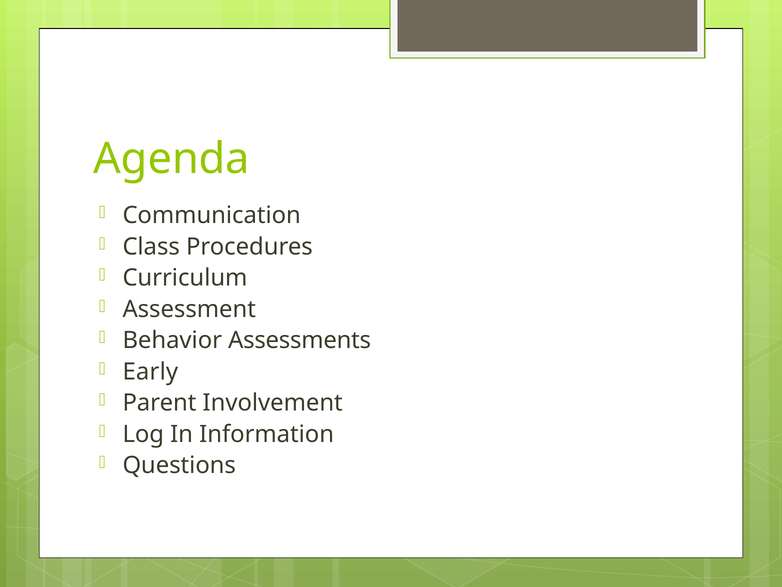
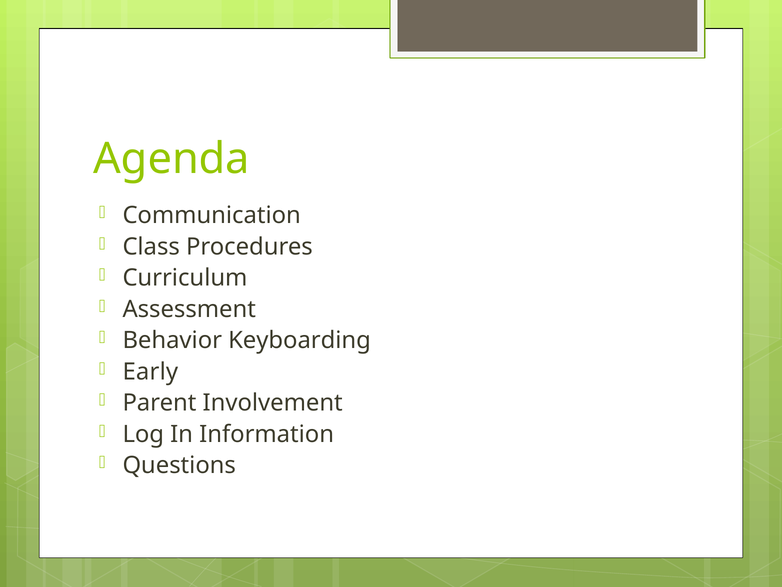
Assessments: Assessments -> Keyboarding (299, 340)
